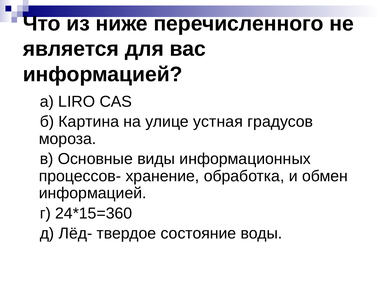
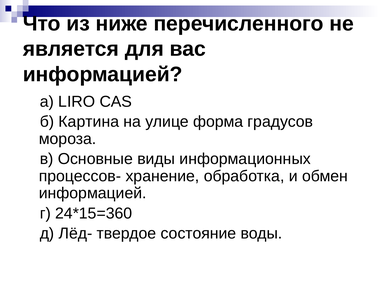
устная: устная -> форма (218, 122)
